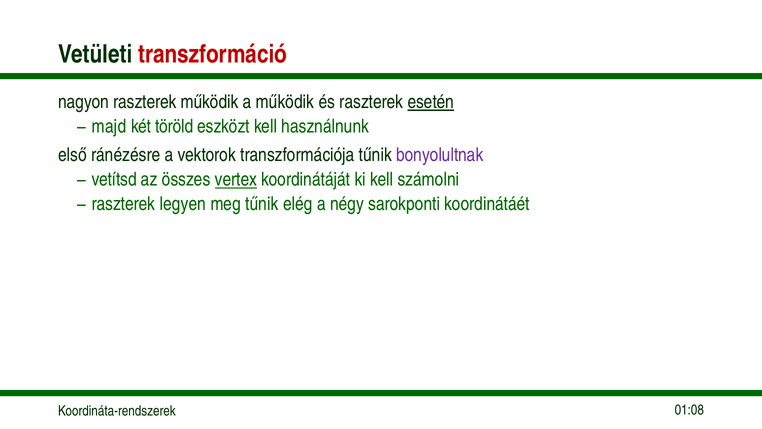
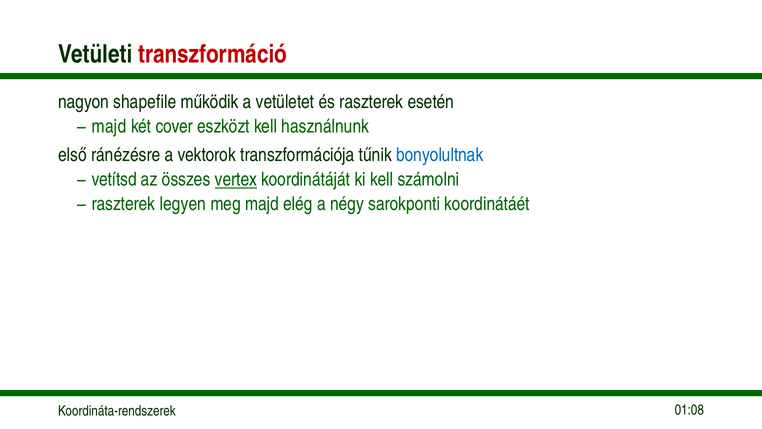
nagyon raszterek: raszterek -> shapefile (145, 102)
a működik: működik -> vetületet (285, 102)
esetén underline: present -> none (431, 102)
töröld: töröld -> cover (174, 126)
bonyolultnak colour: purple -> blue (440, 155)
meg tűnik: tűnik -> majd (262, 204)
